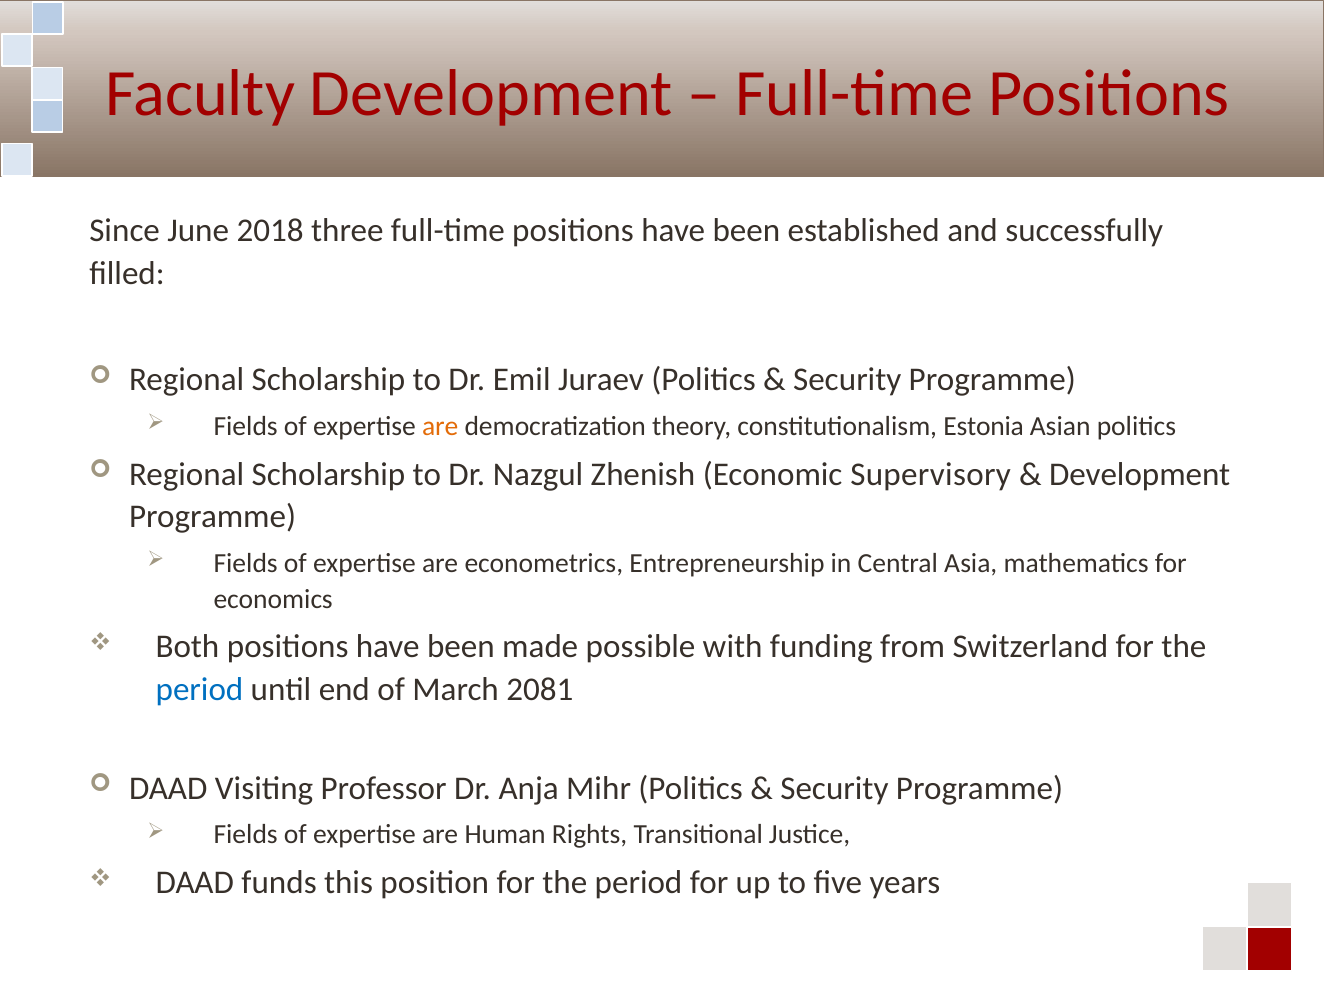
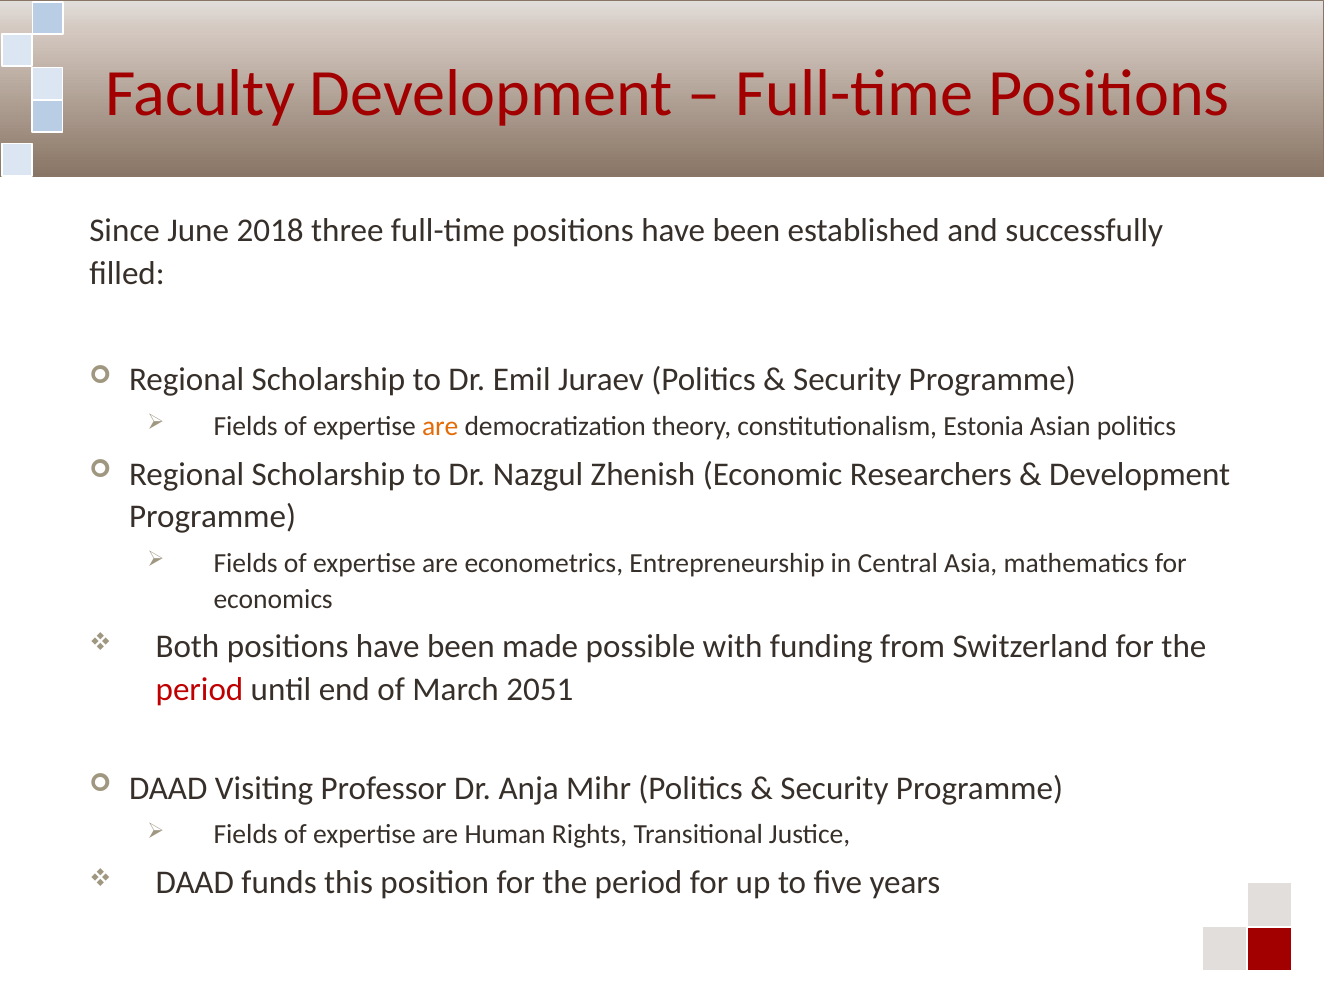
Supervisory: Supervisory -> Researchers (931, 474)
period colour: blue -> red (199, 690)
2081: 2081 -> 2051 (540, 690)
